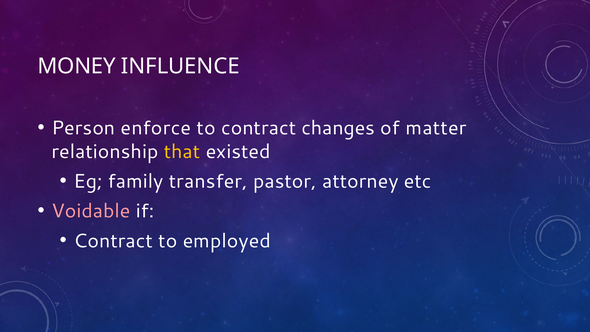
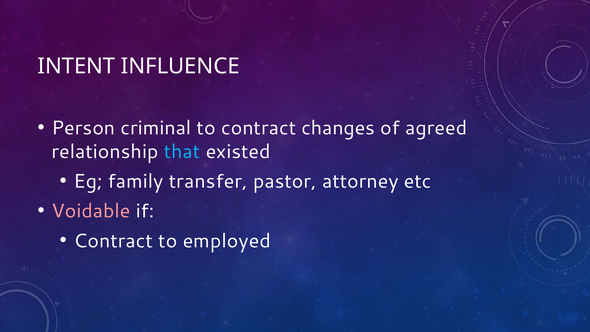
MONEY: MONEY -> INTENT (76, 66)
enforce: enforce -> criminal (156, 128)
matter: matter -> agreed (436, 128)
that colour: yellow -> light blue (182, 152)
